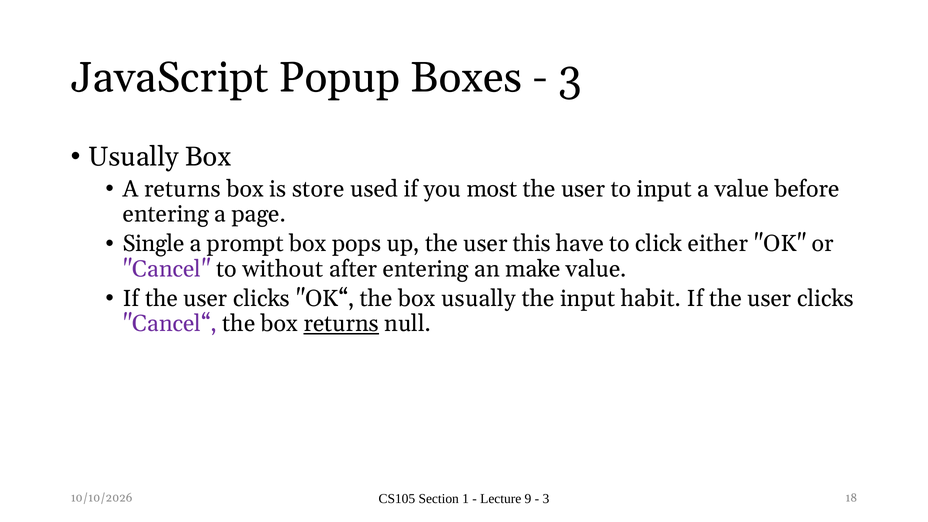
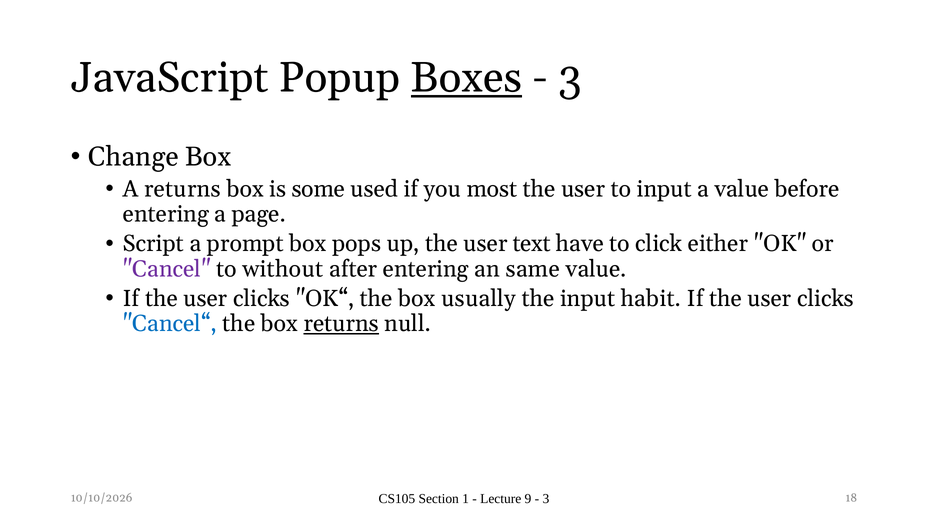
Boxes underline: none -> present (466, 78)
Usually: Usually -> Change (133, 157)
store: store -> some (318, 189)
Single: Single -> Script (153, 244)
this: this -> text (532, 244)
make: make -> same (533, 269)
Cancel“ colour: purple -> blue (170, 324)
